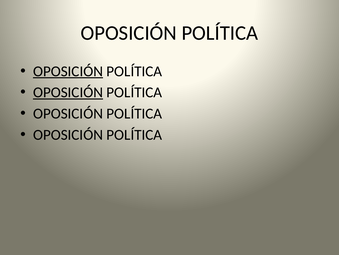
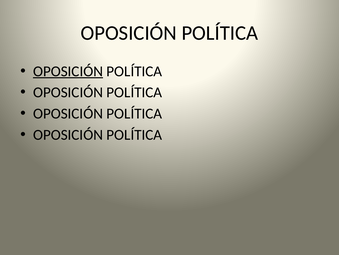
OPOSICIÓN underline: present -> none (68, 92)
